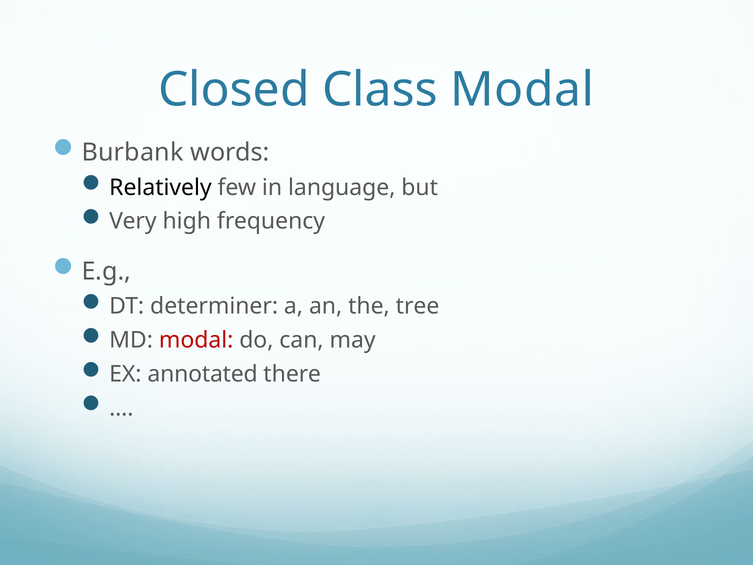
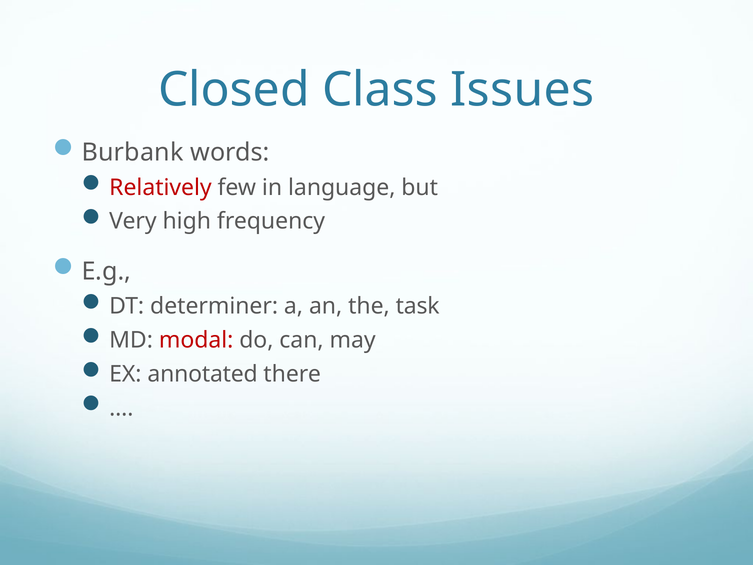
Class Modal: Modal -> Issues (522, 90)
Relatively colour: black -> red (160, 187)
tree: tree -> task (418, 306)
